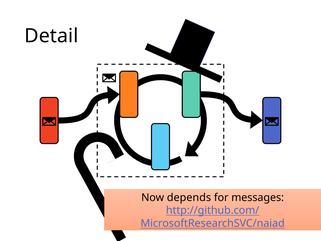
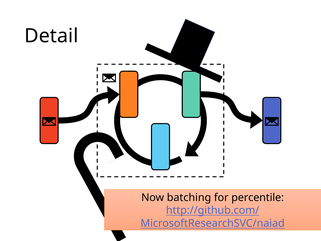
depends: depends -> batching (189, 197)
messages: messages -> percentile (258, 197)
